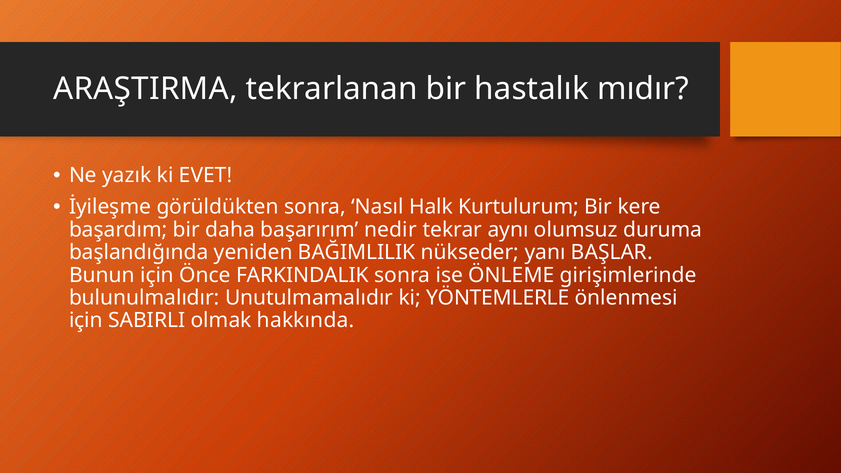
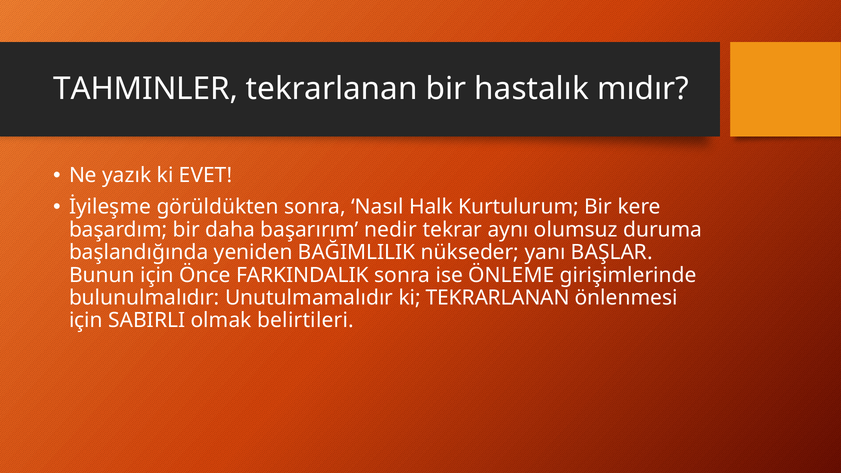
ARAŞTIRMA: ARAŞTIRMA -> TAHMINLER (146, 89)
ki YÖNTEMLERLE: YÖNTEMLERLE -> TEKRARLANAN (498, 298)
hakkında: hakkında -> belirtileri (306, 321)
